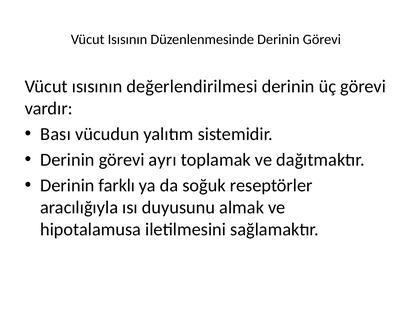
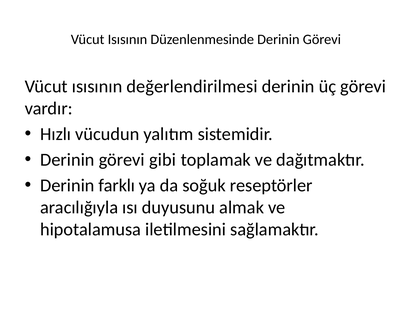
Bası: Bası -> Hızlı (56, 134)
ayrı: ayrı -> gibi (163, 160)
